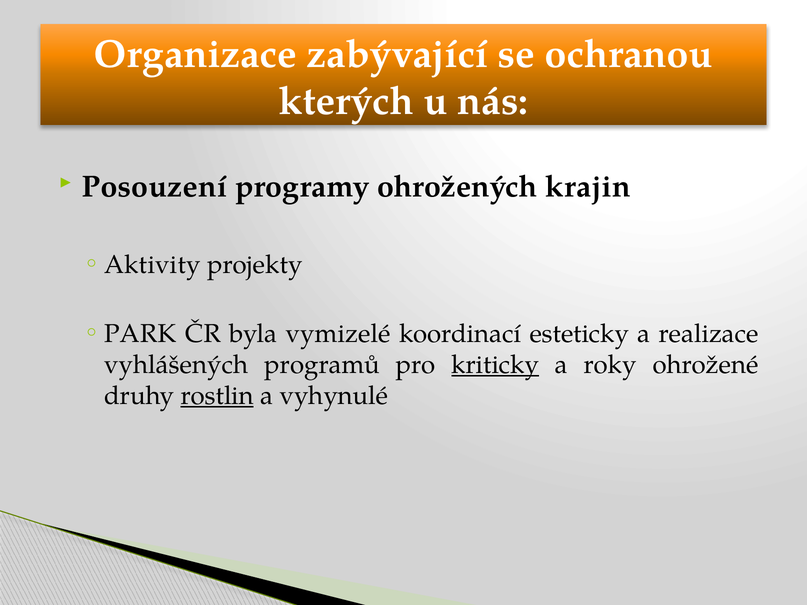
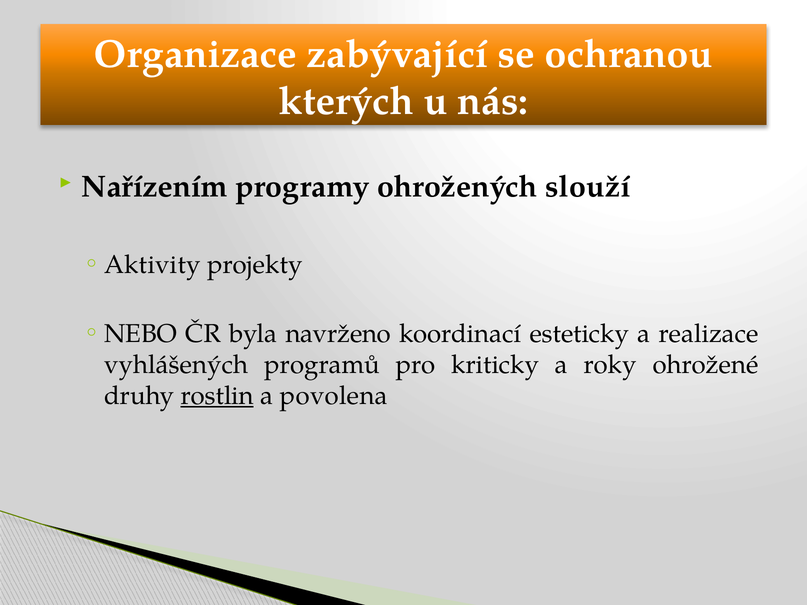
Posouzení: Posouzení -> Nařízením (155, 187)
krajin: krajin -> slouží (588, 187)
PARK: PARK -> NEBO (140, 334)
vymizelé: vymizelé -> navrženo (338, 334)
kriticky underline: present -> none (495, 365)
vyhynulé: vyhynulé -> povolena (334, 396)
